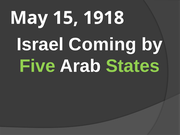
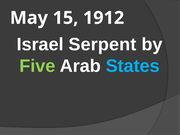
1918: 1918 -> 1912 (104, 18)
Coming: Coming -> Serpent (102, 44)
States colour: light green -> light blue (133, 66)
